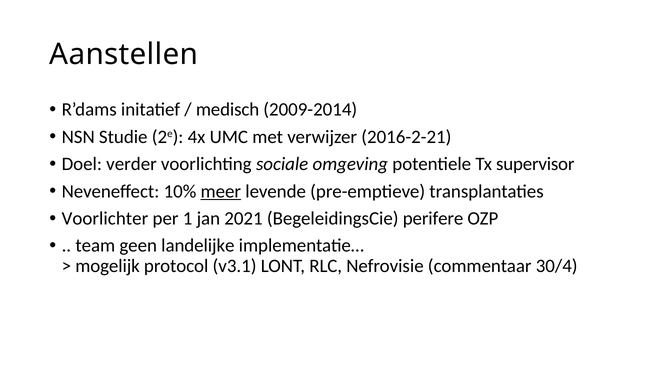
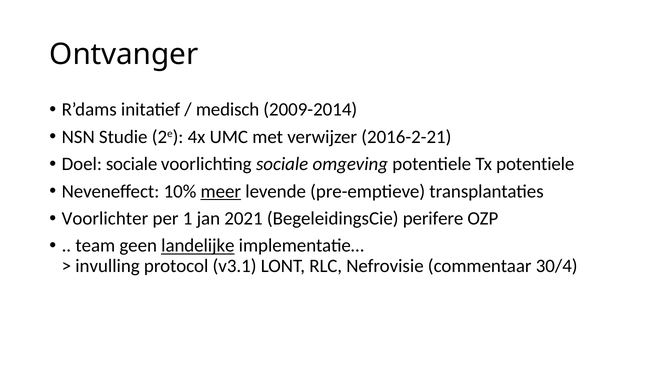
Aanstellen: Aanstellen -> Ontvanger (124, 55)
Doel verder: verder -> sociale (132, 164)
Tx supervisor: supervisor -> potentiele (535, 164)
landelijke underline: none -> present (198, 246)
mogelijk: mogelijk -> invulling (108, 266)
